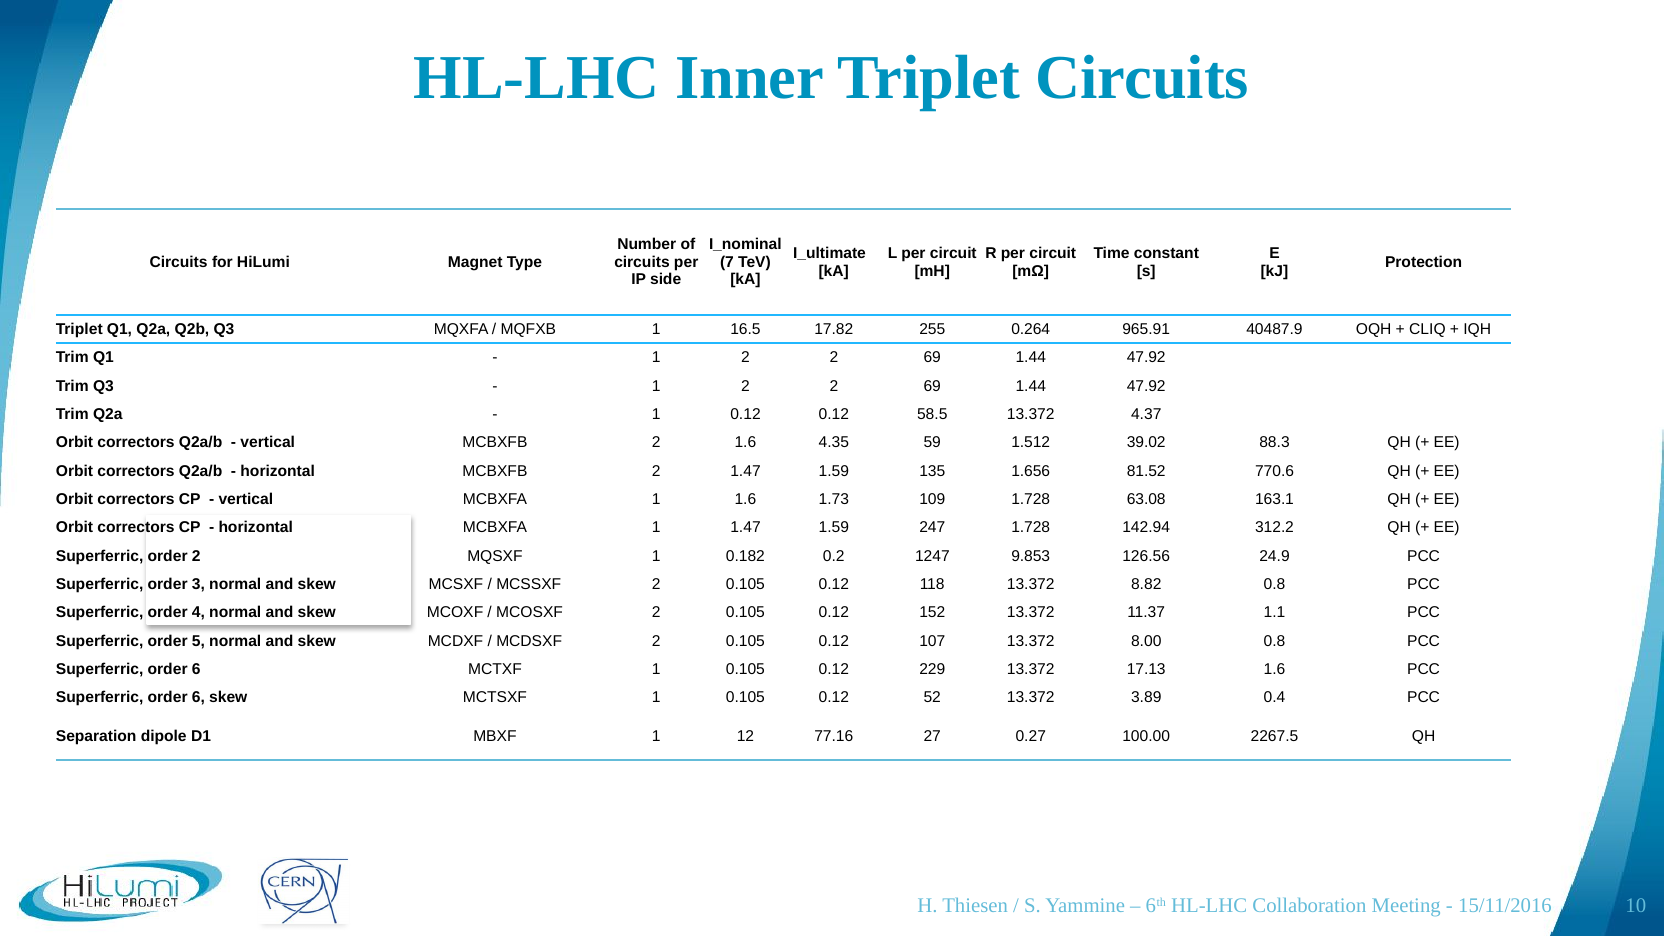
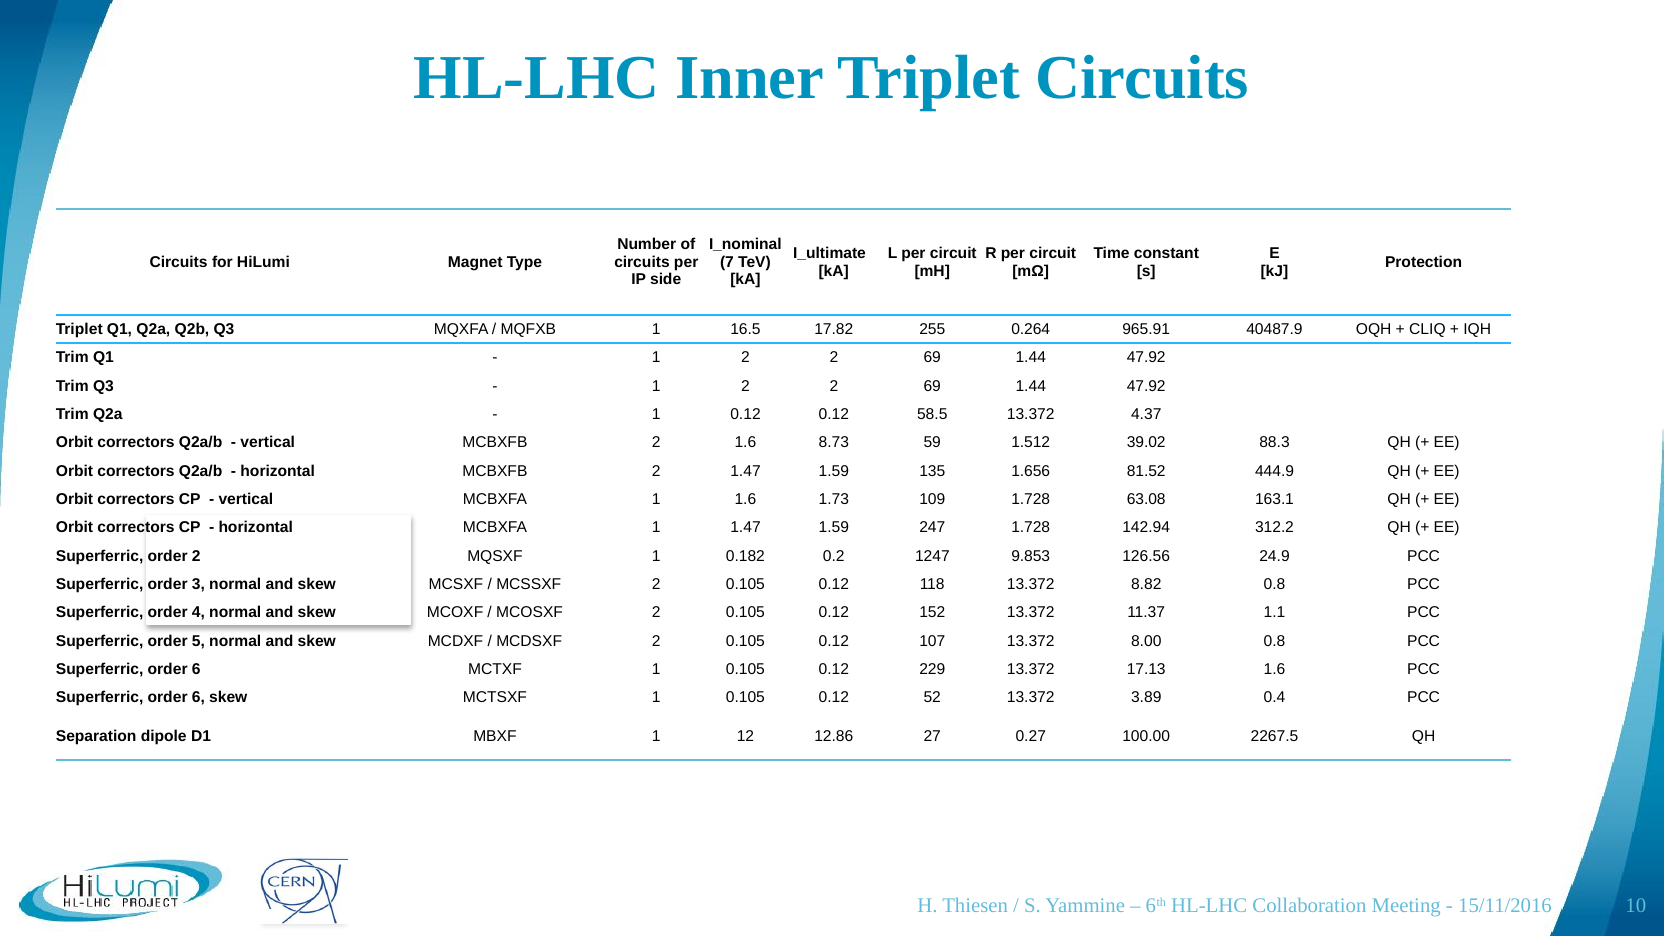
4.35: 4.35 -> 8.73 (834, 443)
770.6: 770.6 -> 444.9 (1275, 471)
77.16: 77.16 -> 12.86 (834, 736)
